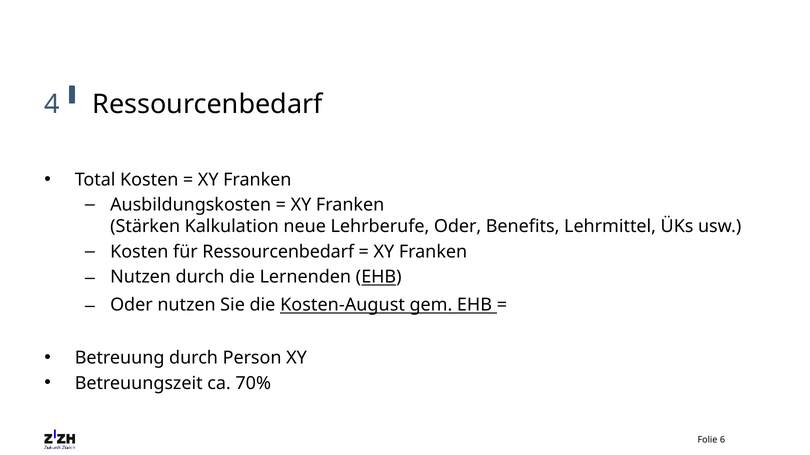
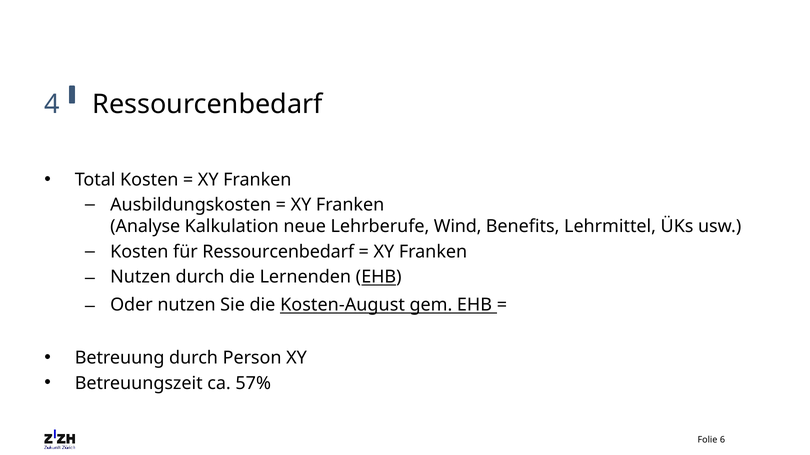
Stärken: Stärken -> Analyse (145, 227)
Lehrberufe Oder: Oder -> Wind (458, 227)
70%: 70% -> 57% (253, 384)
